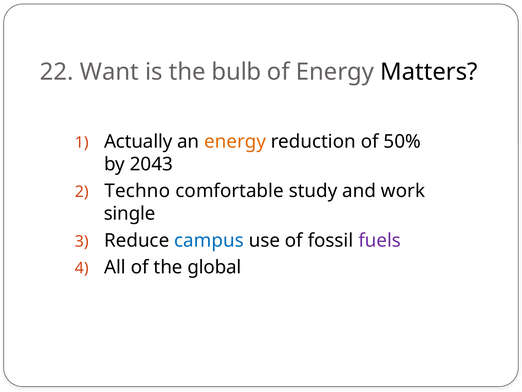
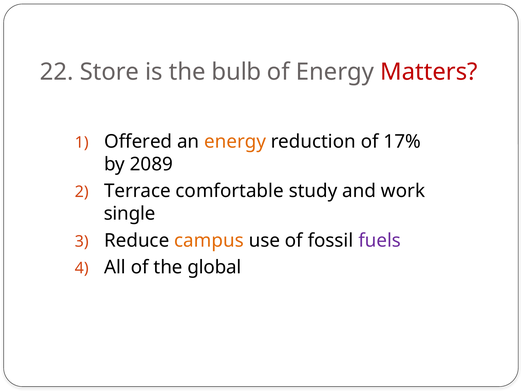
Want: Want -> Store (109, 72)
Matters colour: black -> red (429, 72)
Actually: Actually -> Offered (138, 141)
50%: 50% -> 17% (402, 141)
2043: 2043 -> 2089 (151, 164)
Techno: Techno -> Terrace (137, 191)
campus colour: blue -> orange (209, 240)
